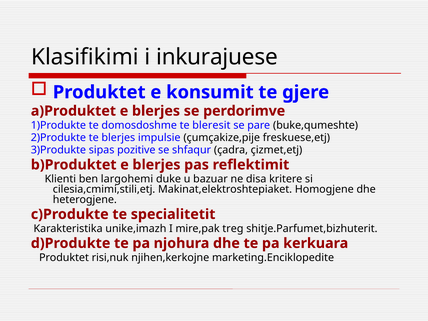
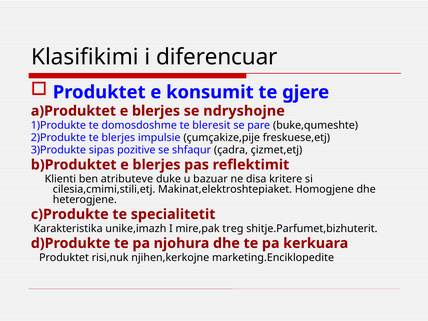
inkurajuese: inkurajuese -> diferencuar (217, 57)
perdorimve: perdorimve -> ndryshojne (244, 111)
largohemi: largohemi -> atributeve (127, 179)
